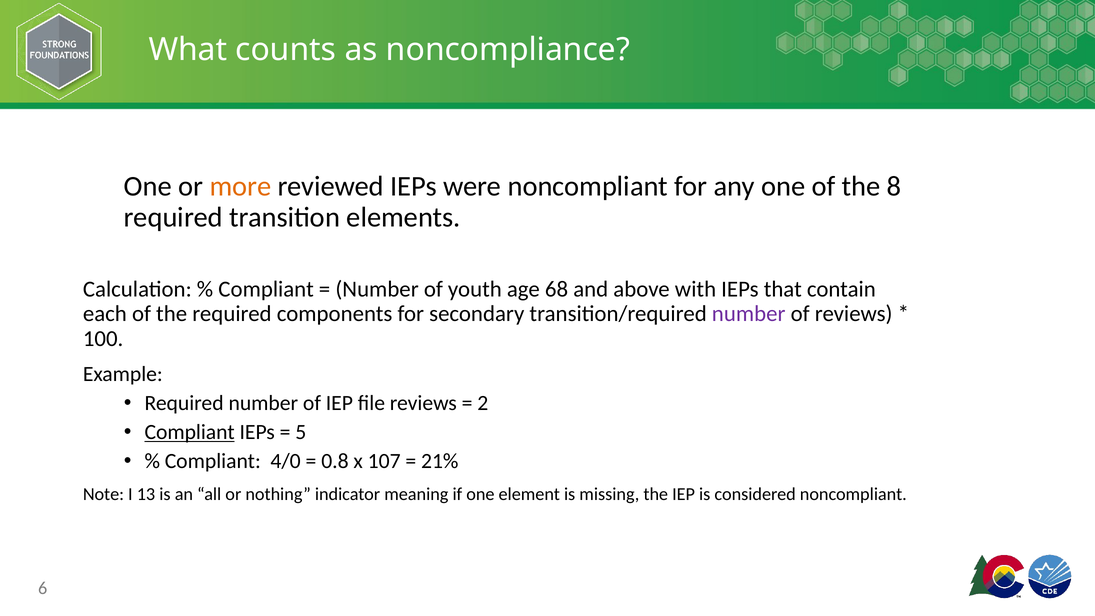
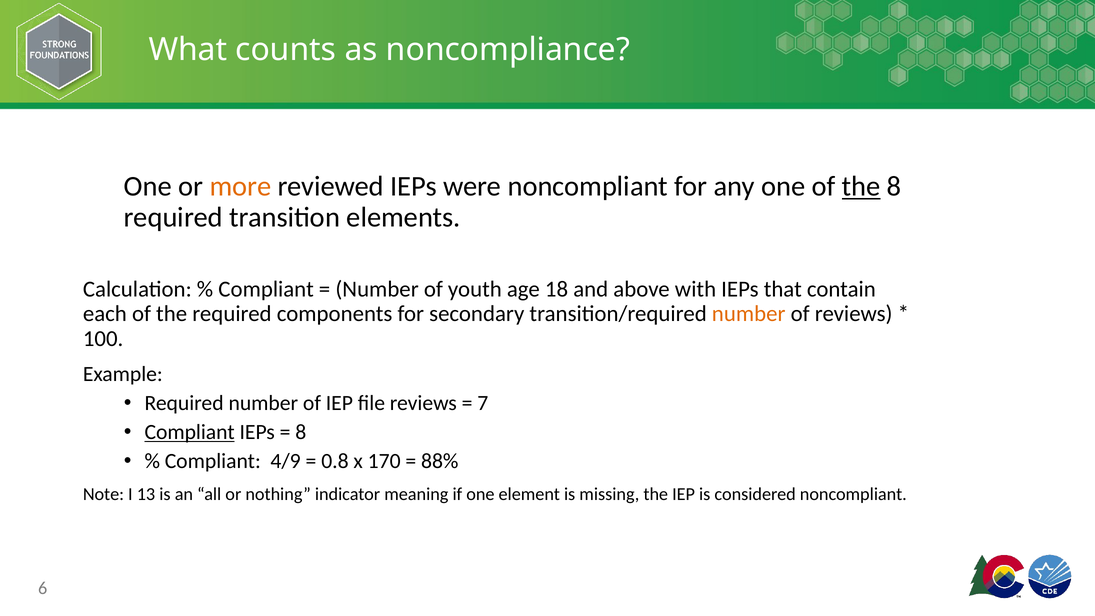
the underline: none -> present (861, 187)
68: 68 -> 18 (556, 289)
number colour: purple -> orange (749, 314)
2: 2 -> 7 (483, 403)
5: 5 -> 8 (301, 432)
4/0: 4/0 -> 4/9 (286, 461)
107: 107 -> 170 (384, 461)
21%: 21% -> 88% (440, 461)
